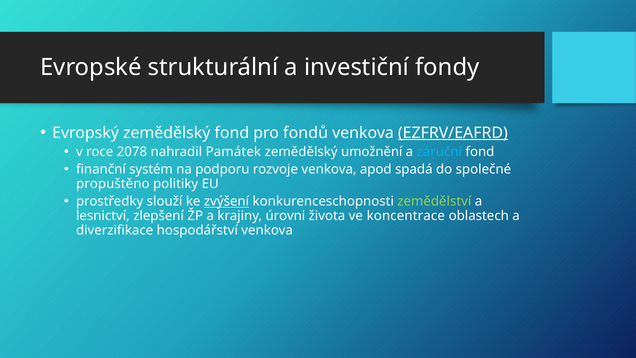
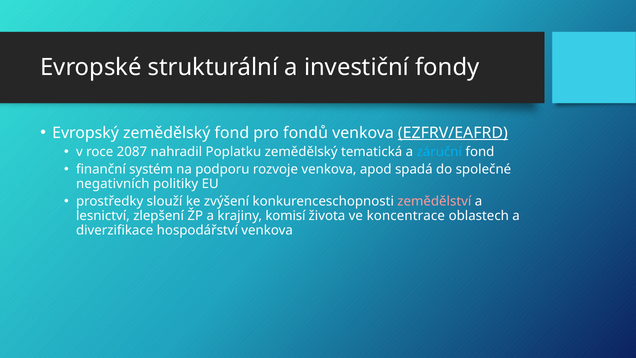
2078: 2078 -> 2087 (132, 152)
Památek: Památek -> Poplatku (233, 152)
umožnění: umožnění -> tematická (372, 152)
propuštěno: propuštěno -> negativních (113, 184)
zvýšení underline: present -> none (227, 201)
zemědělství colour: light green -> pink (434, 201)
úrovni: úrovni -> komisí (285, 216)
